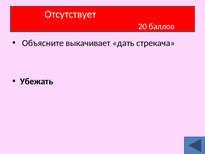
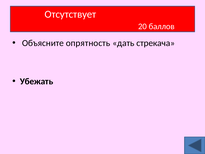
выкачивает: выкачивает -> опрятность (88, 43)
